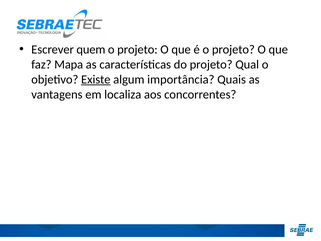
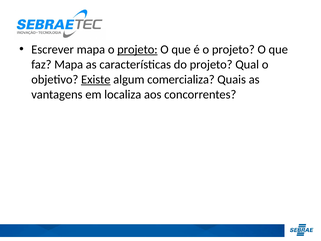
Escrever quem: quem -> mapa (91, 49)
projeto underline: none -> present (137, 49)
importância: importância -> comercializa (181, 79)
